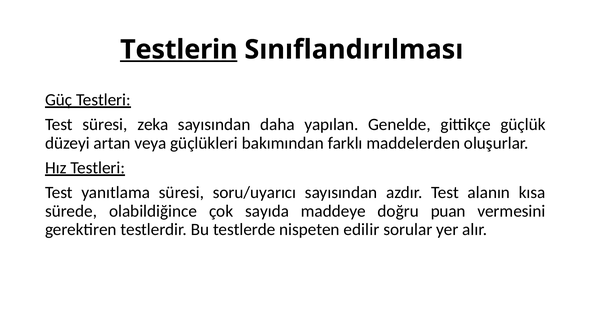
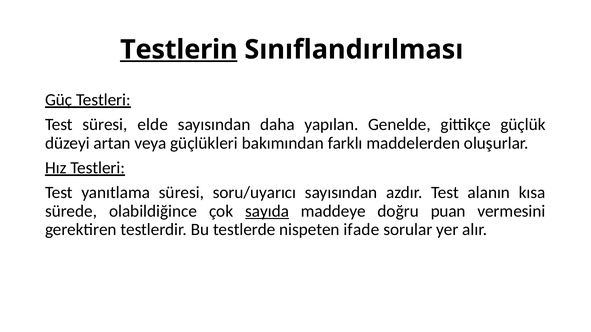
zeka: zeka -> elde (153, 125)
sayıda underline: none -> present (267, 211)
edilir: edilir -> ifade (361, 230)
